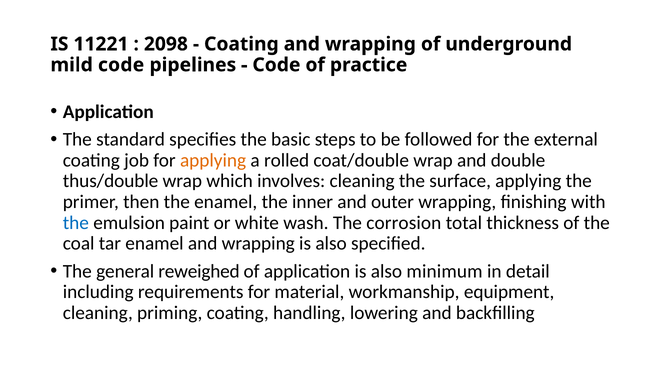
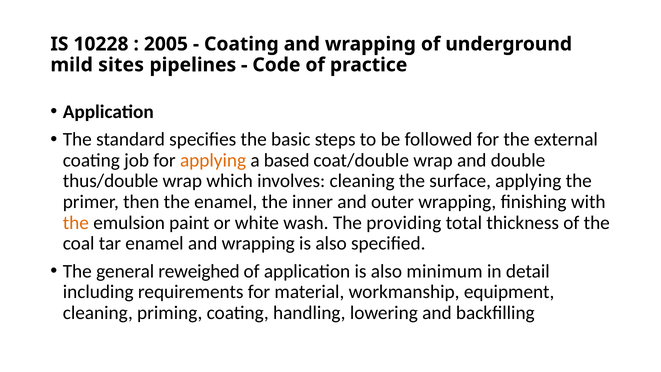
11221: 11221 -> 10228 (101, 44)
2098: 2098 -> 2005 (166, 44)
mild code: code -> sites (121, 65)
rolled: rolled -> based (287, 160)
the colour: blue -> orange (76, 223)
corrosion: corrosion -> providing (404, 223)
